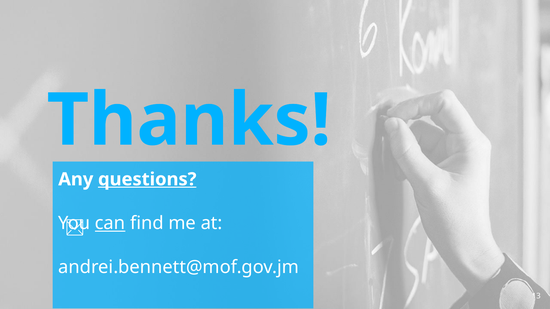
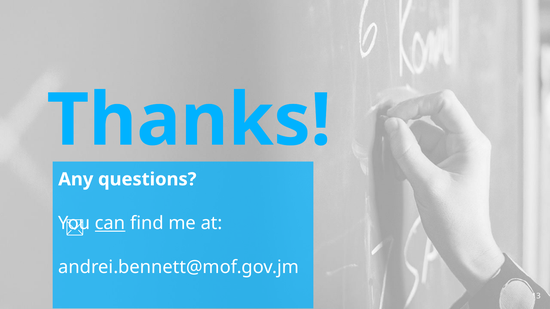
questions underline: present -> none (147, 180)
